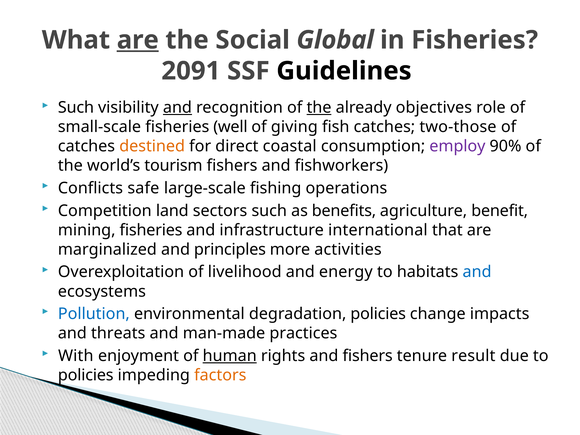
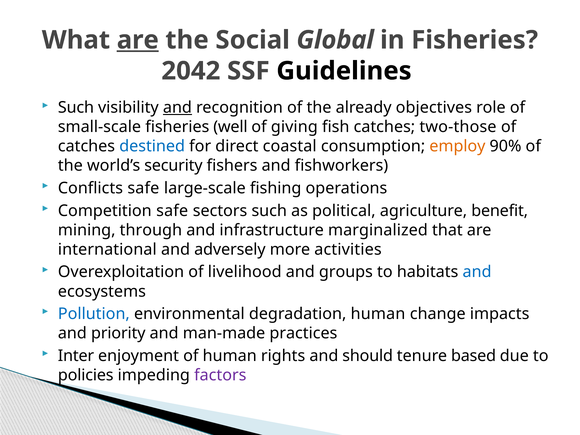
2091: 2091 -> 2042 (191, 71)
the underline: present -> none (319, 108)
destined colour: orange -> blue (152, 146)
employ colour: purple -> orange (457, 146)
tourism: tourism -> security (173, 166)
Competition land: land -> safe (172, 211)
benefits: benefits -> political (344, 211)
mining fisheries: fisheries -> through (151, 230)
international: international -> marginalized (378, 230)
marginalized: marginalized -> international (107, 249)
principles: principles -> adversely (230, 249)
energy: energy -> groups (346, 272)
degradation policies: policies -> human (378, 314)
threats: threats -> priority (118, 333)
With: With -> Inter (76, 356)
human underline: present -> none (230, 356)
and fishers: fishers -> should (368, 356)
result: result -> based (474, 356)
factors colour: orange -> purple (220, 375)
